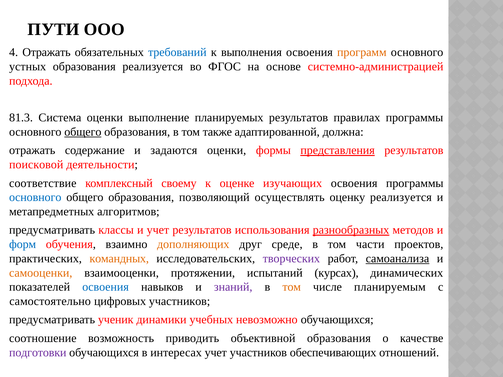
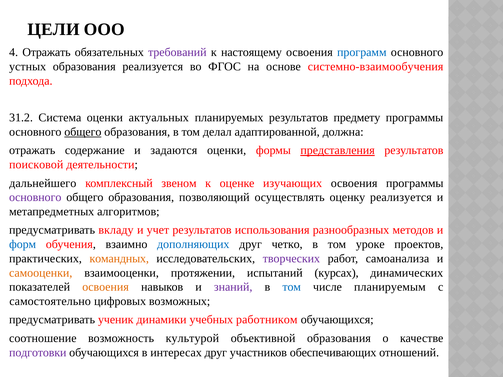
ПУТИ: ПУТИ -> ЦЕЛИ (54, 29)
требований colour: blue -> purple (177, 52)
выполнения: выполнения -> настоящему (251, 52)
программ colour: orange -> blue (362, 52)
системно-администрацией: системно-администрацией -> системно-взаимообучения (376, 67)
81.3: 81.3 -> 31.2 (21, 118)
выполнение: выполнение -> актуальных (159, 118)
правилах: правилах -> предмету (357, 118)
также: также -> делал (217, 132)
соответствие: соответствие -> дальнейшего (43, 183)
своему: своему -> звеном (179, 183)
основного colour: blue -> purple (35, 197)
классы: классы -> вкладу (116, 230)
разнообразных underline: present -> none (351, 230)
дополняющих colour: orange -> blue (193, 244)
среде: среде -> четко (287, 244)
части: части -> уроке (370, 244)
самоанализа underline: present -> none (397, 259)
освоения colour: blue -> orange (106, 287)
том colour: orange -> blue (292, 287)
цифровых участников: участников -> возможных (180, 301)
невозможно: невозможно -> работником (267, 320)
приводить: приводить -> культурой (192, 338)
интересах учет: учет -> друг (216, 353)
